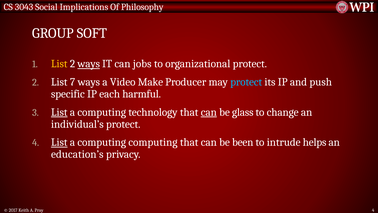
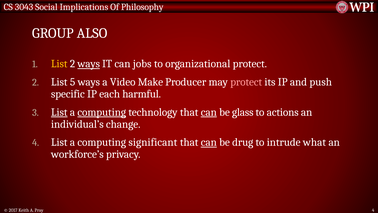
SOFT: SOFT -> ALSO (92, 33)
7: 7 -> 5 (73, 82)
protect colour: light blue -> pink (246, 82)
computing underline: none -> present (102, 112)
change: change -> actions (283, 112)
individual’s protect: protect -> change (123, 124)
List underline: present -> none (59, 142)
computing computing: computing -> significant (153, 142)
can underline: none -> present (209, 142)
been: been -> drug (243, 142)
helps: helps -> what (314, 142)
education’s: education’s -> workforce’s (77, 154)
